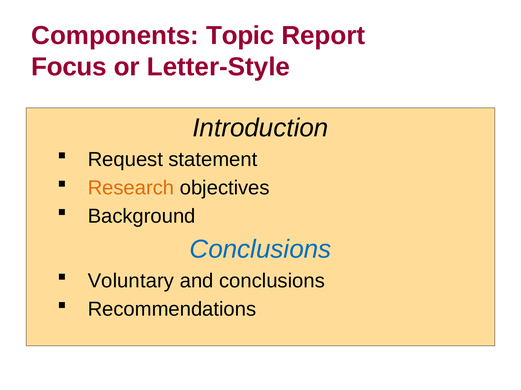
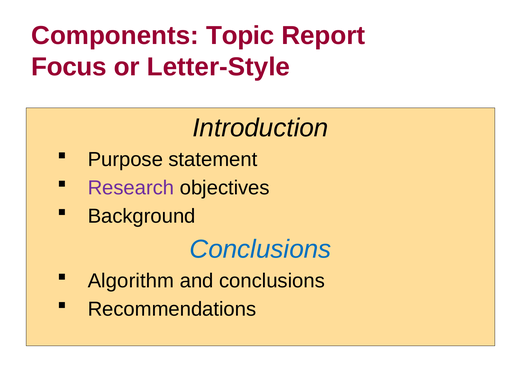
Request: Request -> Purpose (125, 160)
Research colour: orange -> purple (131, 188)
Voluntary: Voluntary -> Algorithm (131, 281)
